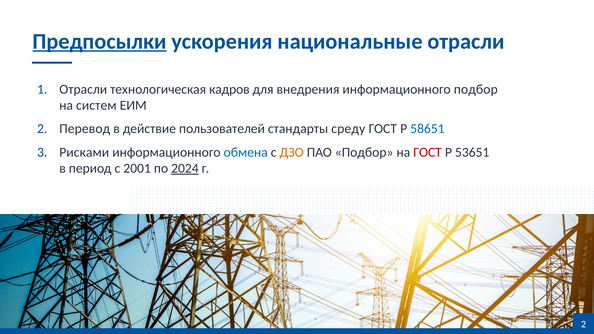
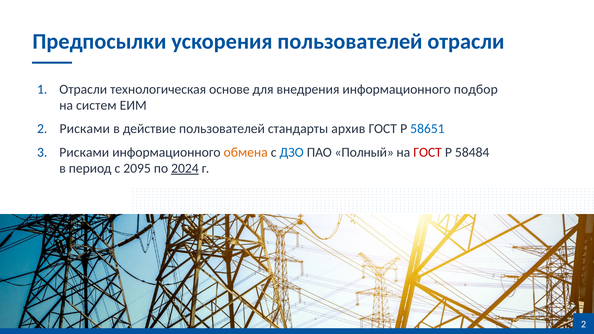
Предпосылки underline: present -> none (100, 42)
ускорения национальные: национальные -> пользователей (350, 42)
кадров: кадров -> основе (229, 89)
Перевод: Перевод -> Рисками (85, 129)
среду: среду -> архив (348, 129)
обмена colour: blue -> orange (246, 152)
ДЗО colour: orange -> blue (292, 152)
ПАО Подбор: Подбор -> Полный (364, 152)
53651: 53651 -> 58484 (472, 152)
2001: 2001 -> 2095 (137, 168)
